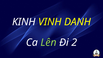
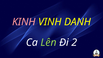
KINH colour: white -> pink (24, 22)
